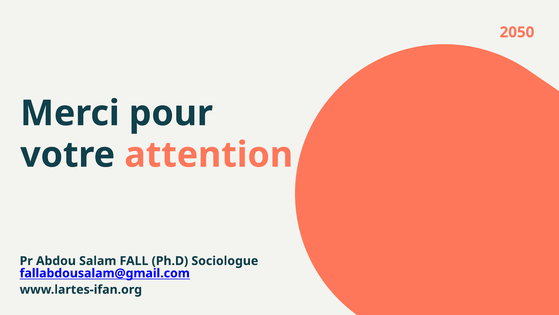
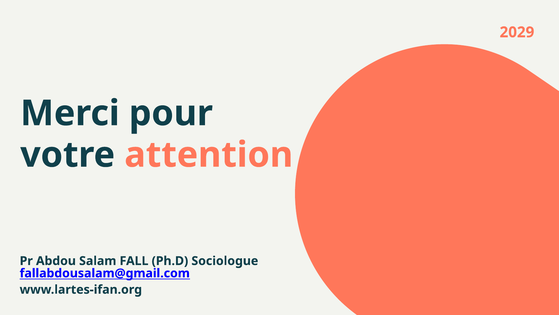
2050: 2050 -> 2029 (517, 32)
